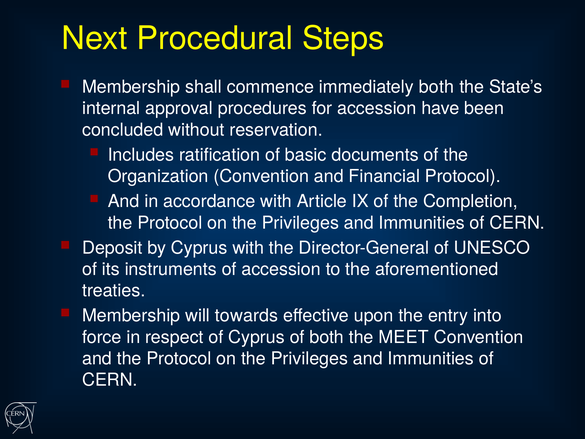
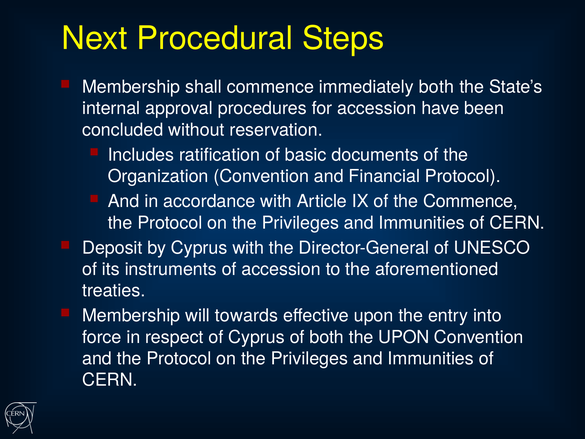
the Completion: Completion -> Commence (470, 201)
the MEET: MEET -> UPON (404, 337)
